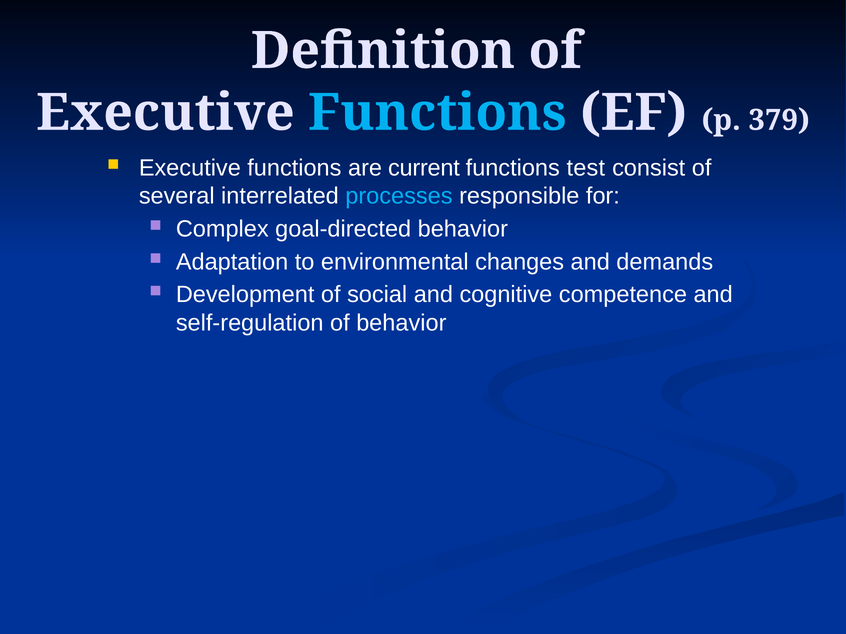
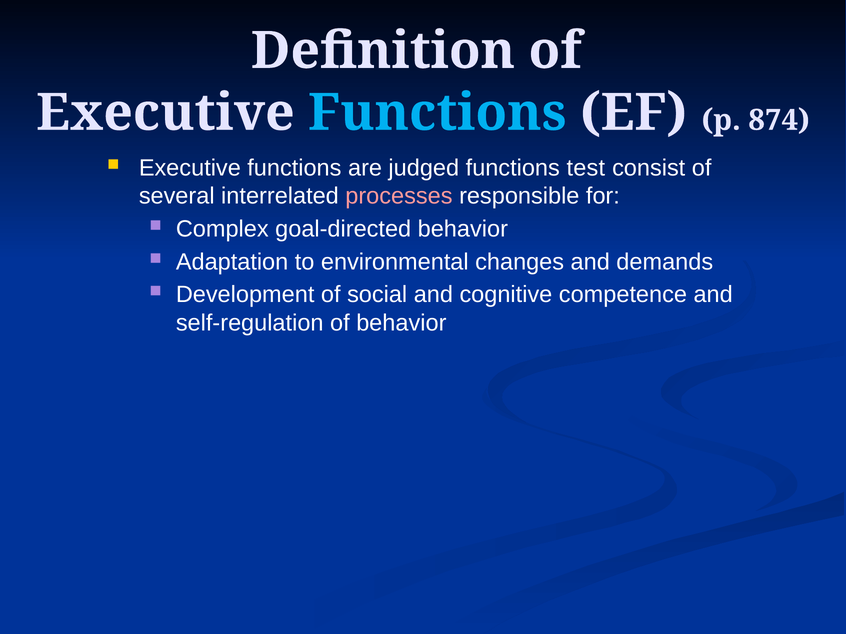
379: 379 -> 874 (779, 120)
current: current -> judged (424, 168)
processes colour: light blue -> pink (399, 196)
